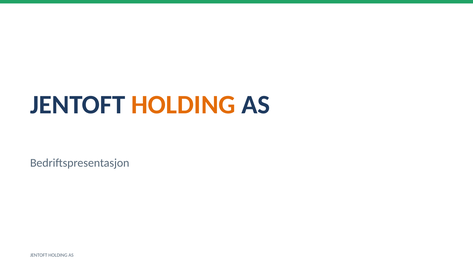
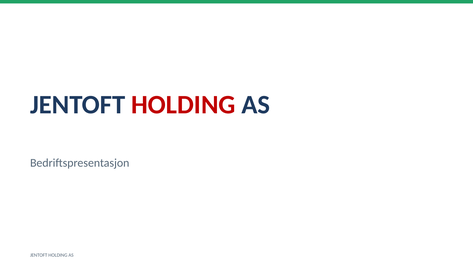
HOLDING colour: orange -> red (183, 105)
